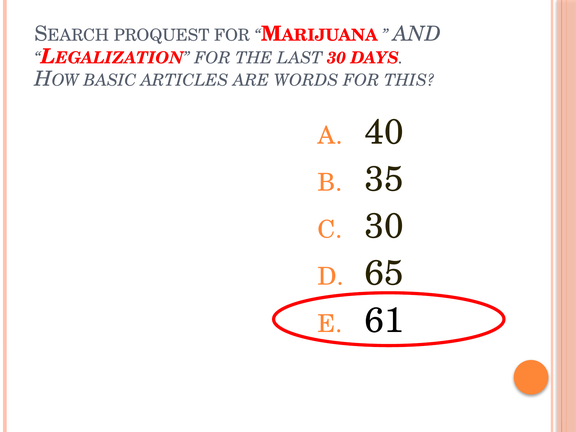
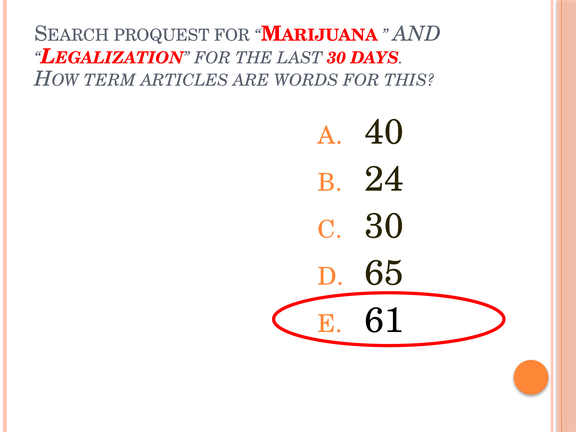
BASIC: BASIC -> TERM (110, 80)
35: 35 -> 24 (384, 179)
